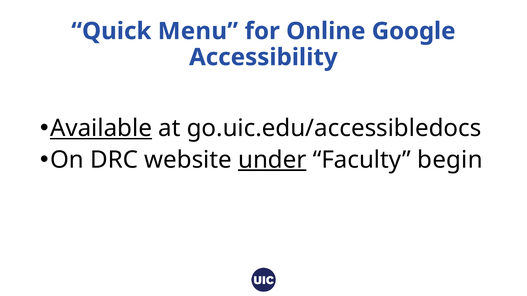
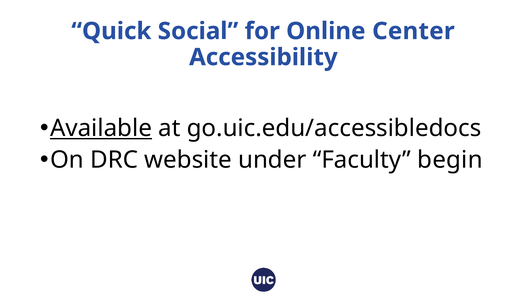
Menu: Menu -> Social (198, 31)
Google: Google -> Center (413, 31)
under underline: present -> none (272, 160)
